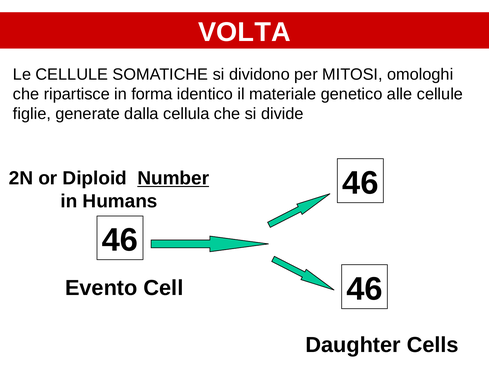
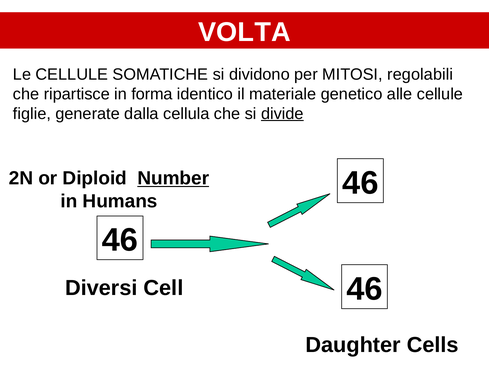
omologhi: omologhi -> regolabili (420, 74)
divide underline: none -> present (282, 114)
Evento: Evento -> Diversi (101, 288)
